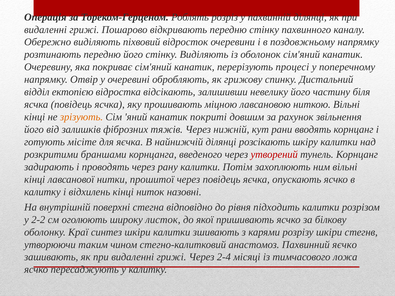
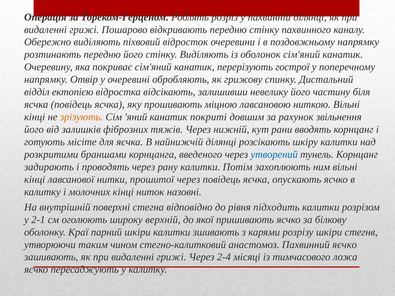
процесі: процесі -> гострої (292, 67)
утворений colour: red -> blue (274, 155)
відхилень: відхилень -> молочних (89, 192)
2-2: 2-2 -> 2-1 (38, 220)
листок: листок -> верхній (163, 220)
синтез: синтез -> парний (106, 232)
